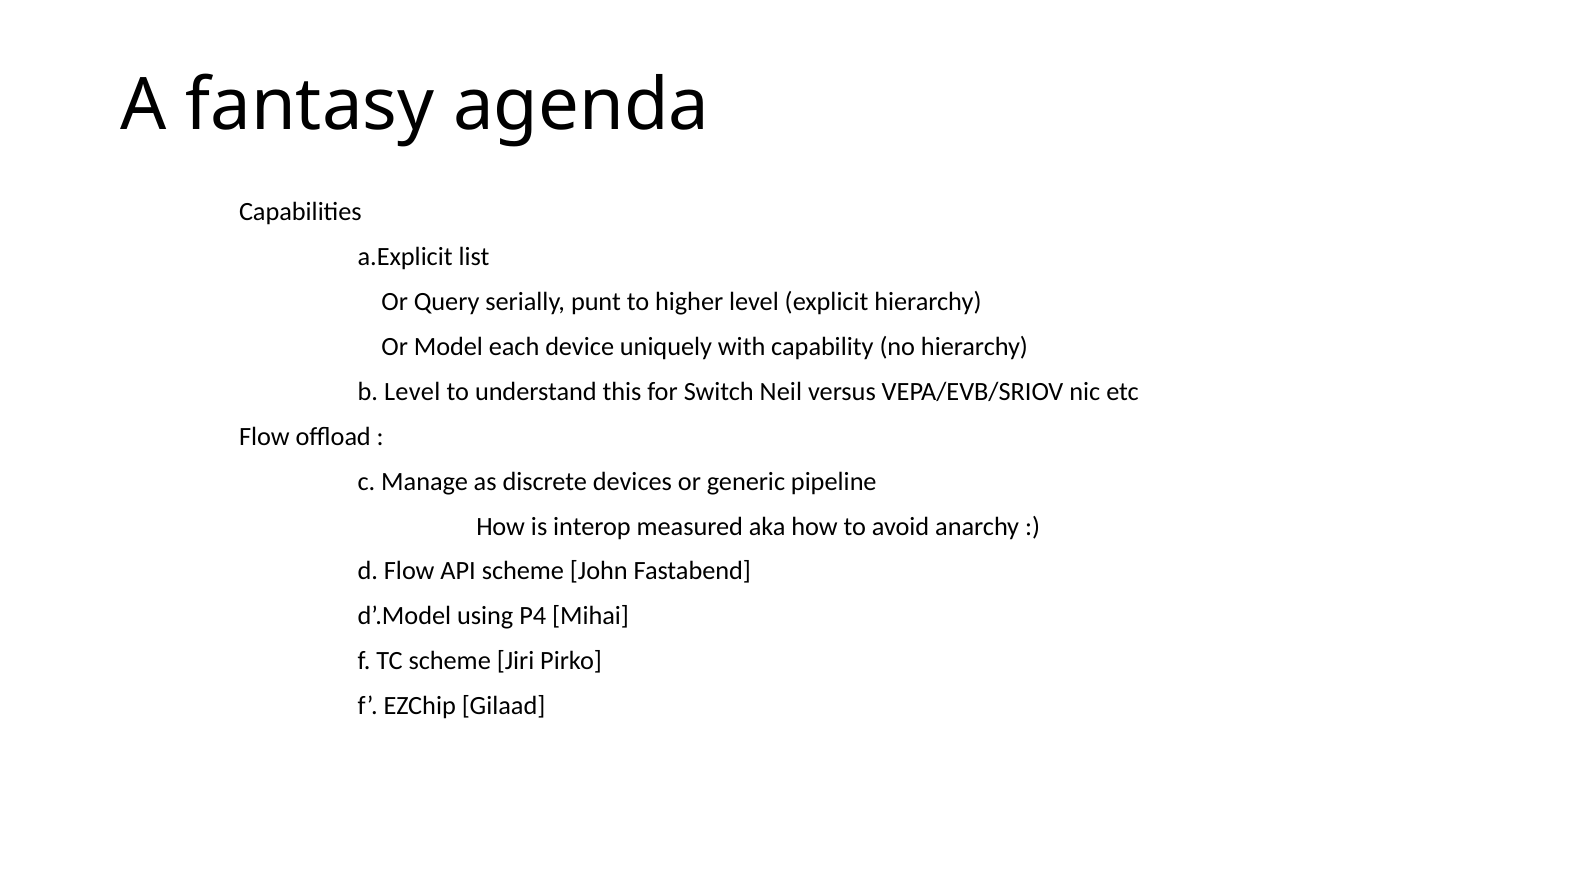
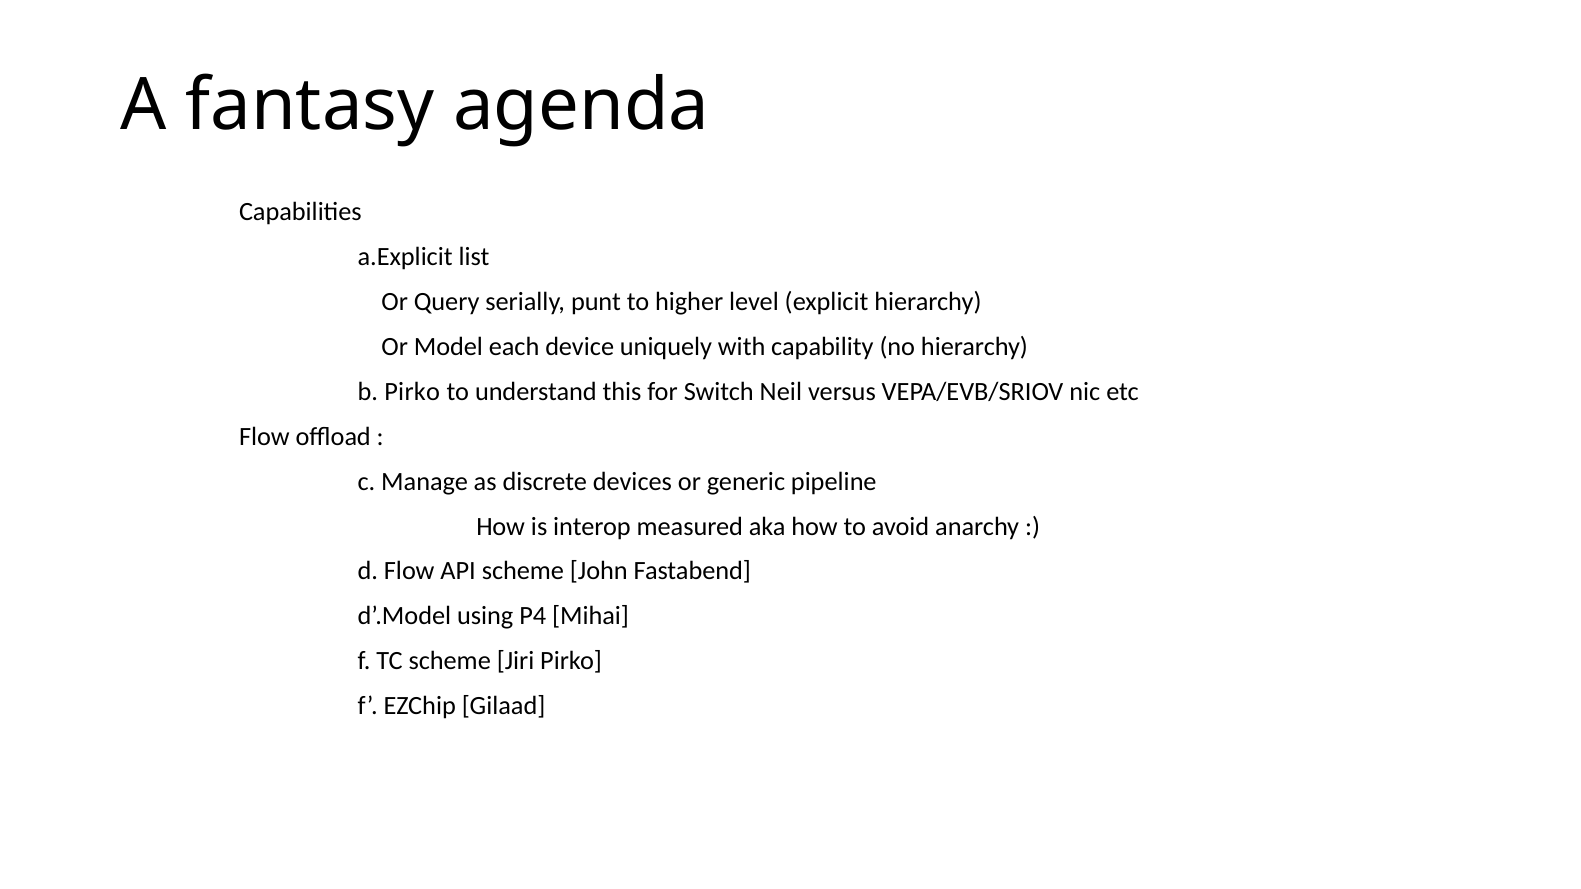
b Level: Level -> Pirko (412, 392)
